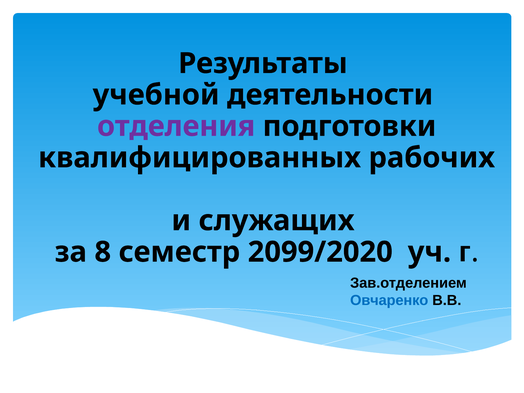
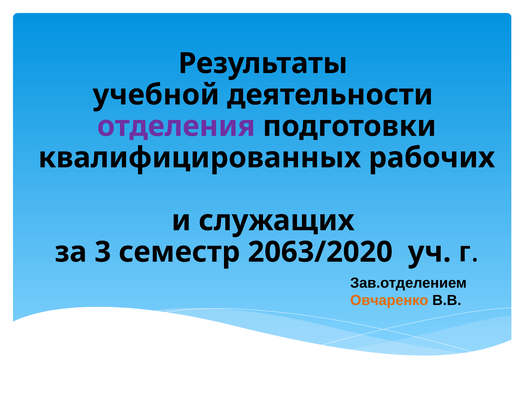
8: 8 -> 3 (103, 252)
2099/2020: 2099/2020 -> 2063/2020 (320, 252)
Овчаренко colour: blue -> orange (389, 301)
